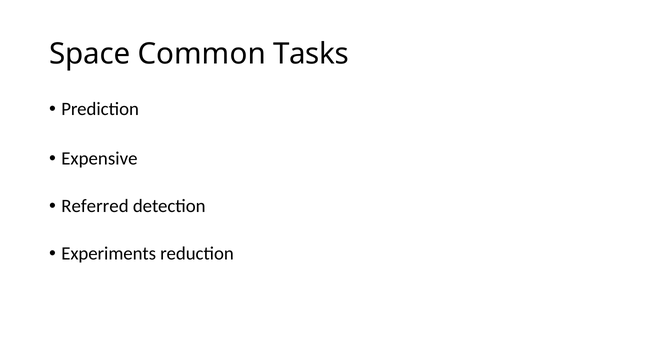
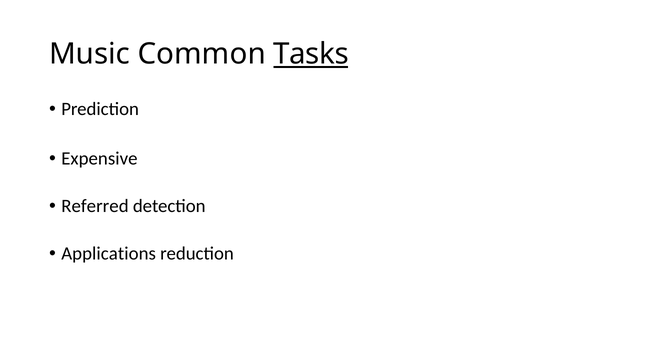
Space: Space -> Music (90, 54)
Tasks underline: none -> present (311, 54)
Experiments: Experiments -> Applications (109, 253)
